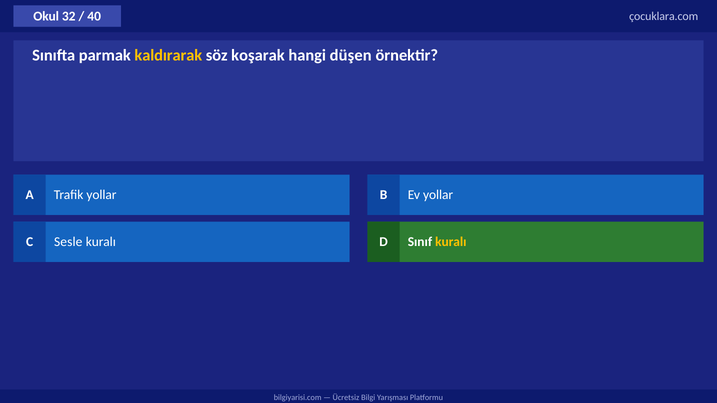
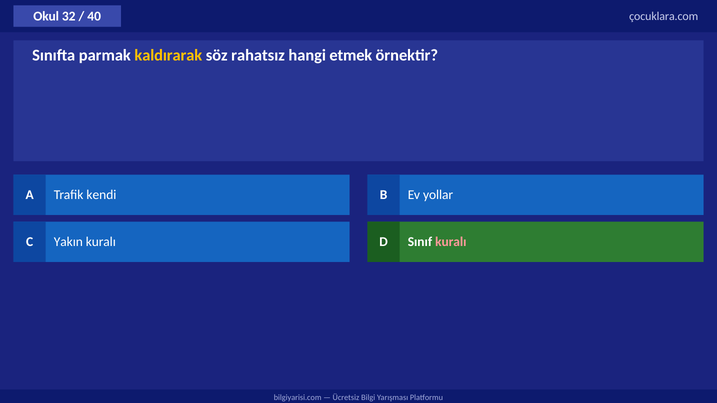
koşarak: koşarak -> rahatsız (258, 55)
düşen: düşen -> etmek (351, 55)
Trafik yollar: yollar -> kendi (101, 195)
Sesle: Sesle -> Yakın (68, 242)
kuralı colour: yellow -> pink (451, 242)
